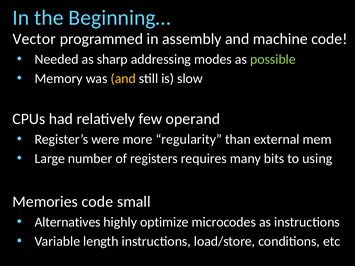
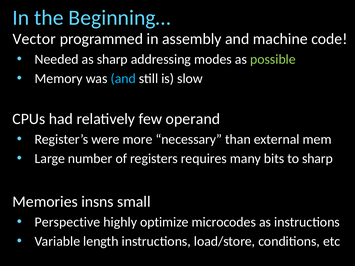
and colour: yellow -> light blue (123, 79)
regularity: regularity -> necessary (189, 139)
to using: using -> sharp (317, 159)
Memories code: code -> insns (98, 202)
Alternatives: Alternatives -> Perspective (68, 222)
